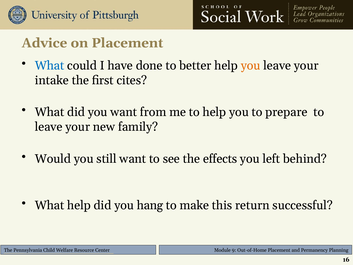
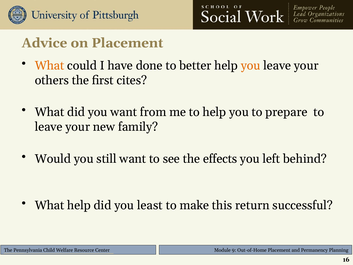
What colour: blue -> orange (50, 65)
intake: intake -> others (52, 80)
hang: hang -> least (150, 205)
